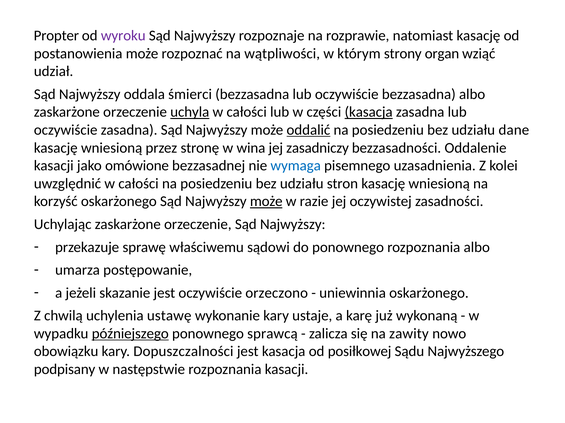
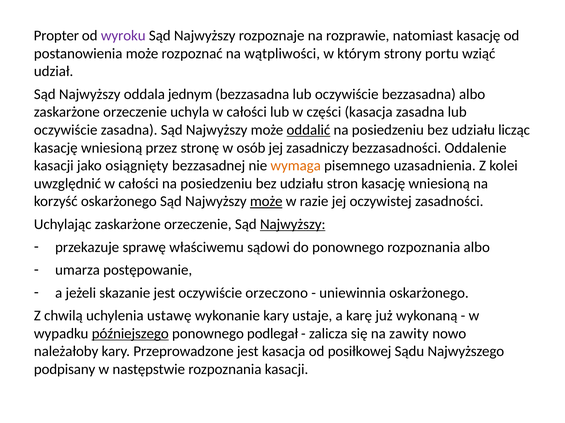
organ: organ -> portu (442, 54)
śmierci: śmierci -> jednym (190, 94)
uchyla underline: present -> none (190, 112)
kasacja underline: present -> none (369, 112)
dane: dane -> licząc (514, 130)
wina: wina -> osób (251, 148)
omówione: omówione -> osiągnięty (137, 166)
wymaga colour: blue -> orange (296, 166)
Najwyższy underline: none -> present (293, 225)
sprawcą: sprawcą -> podlegał (273, 334)
obowiązku: obowiązku -> należałoby (66, 352)
Dopuszczalności: Dopuszczalności -> Przeprowadzone (184, 352)
